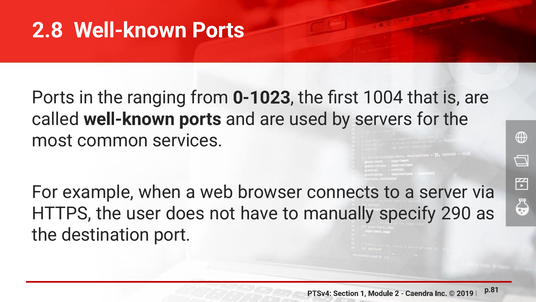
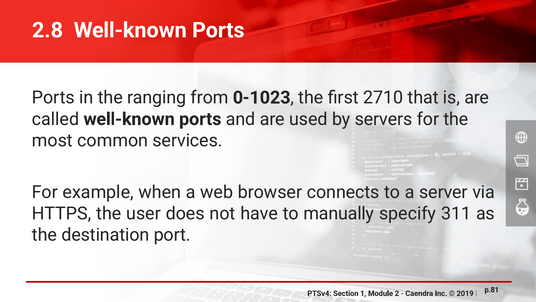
1004: 1004 -> 2710 (383, 97)
290: 290 -> 311 (456, 213)
